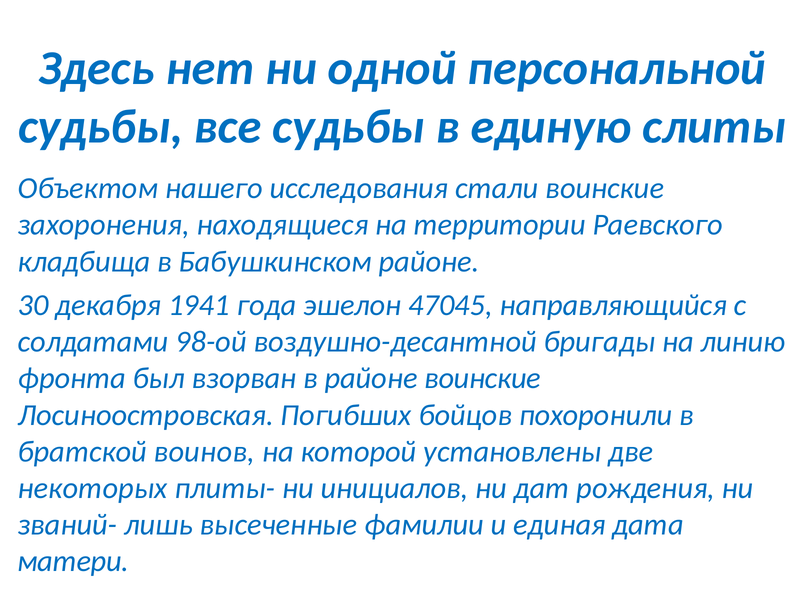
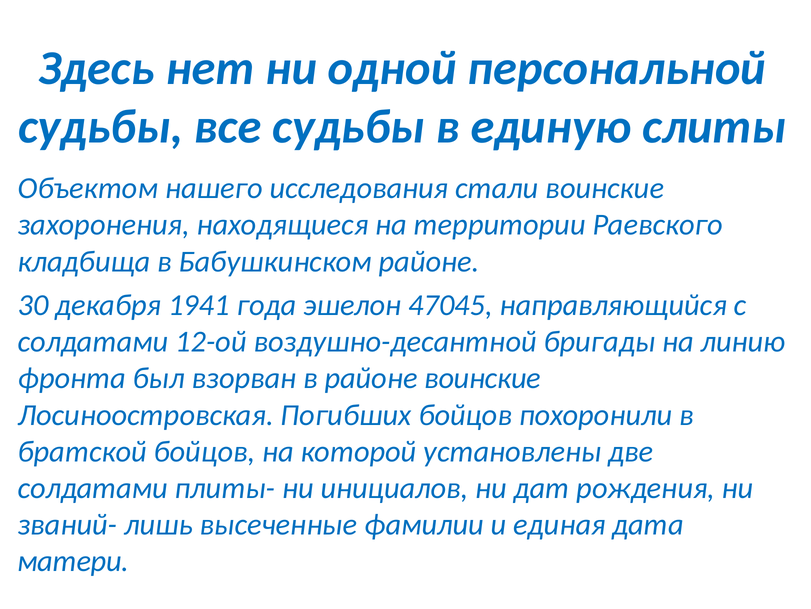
98-ой: 98-ой -> 12-ой (211, 341)
братской воинов: воинов -> бойцов (204, 451)
некоторых: некоторых -> солдатами (93, 488)
